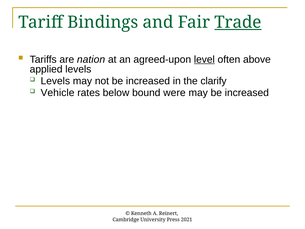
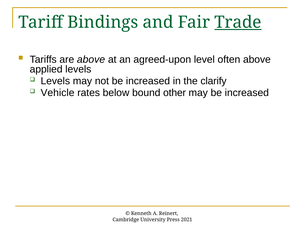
are nation: nation -> above (91, 59)
level underline: present -> none (204, 59)
were: were -> other (175, 93)
